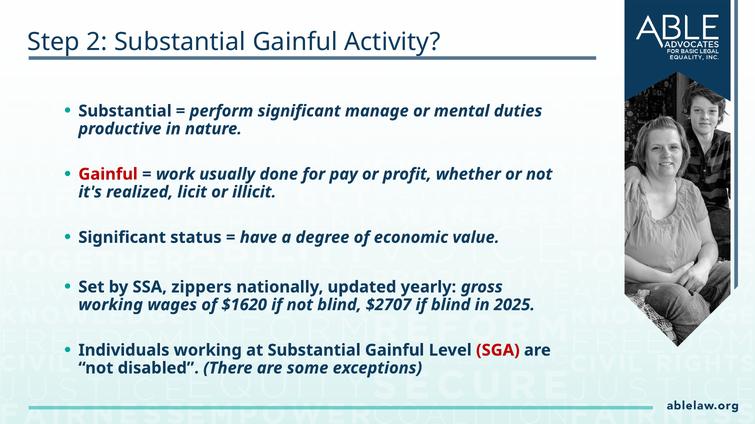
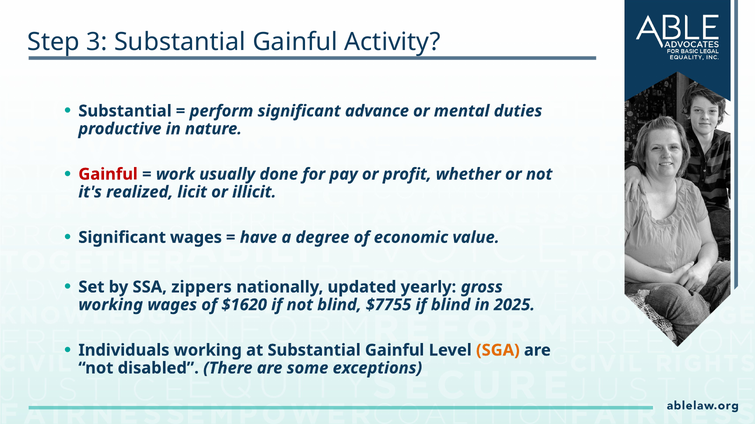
2: 2 -> 3 (97, 42)
manage: manage -> advance (377, 111)
Significant status: status -> wages (196, 238)
$2707: $2707 -> $7755 (389, 305)
SGA colour: red -> orange (498, 351)
